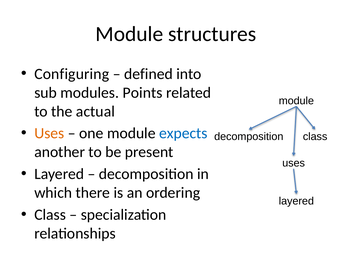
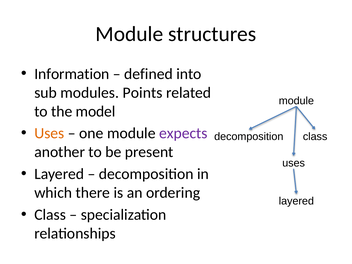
Configuring: Configuring -> Information (72, 74)
actual: actual -> model (96, 111)
expects colour: blue -> purple (183, 133)
